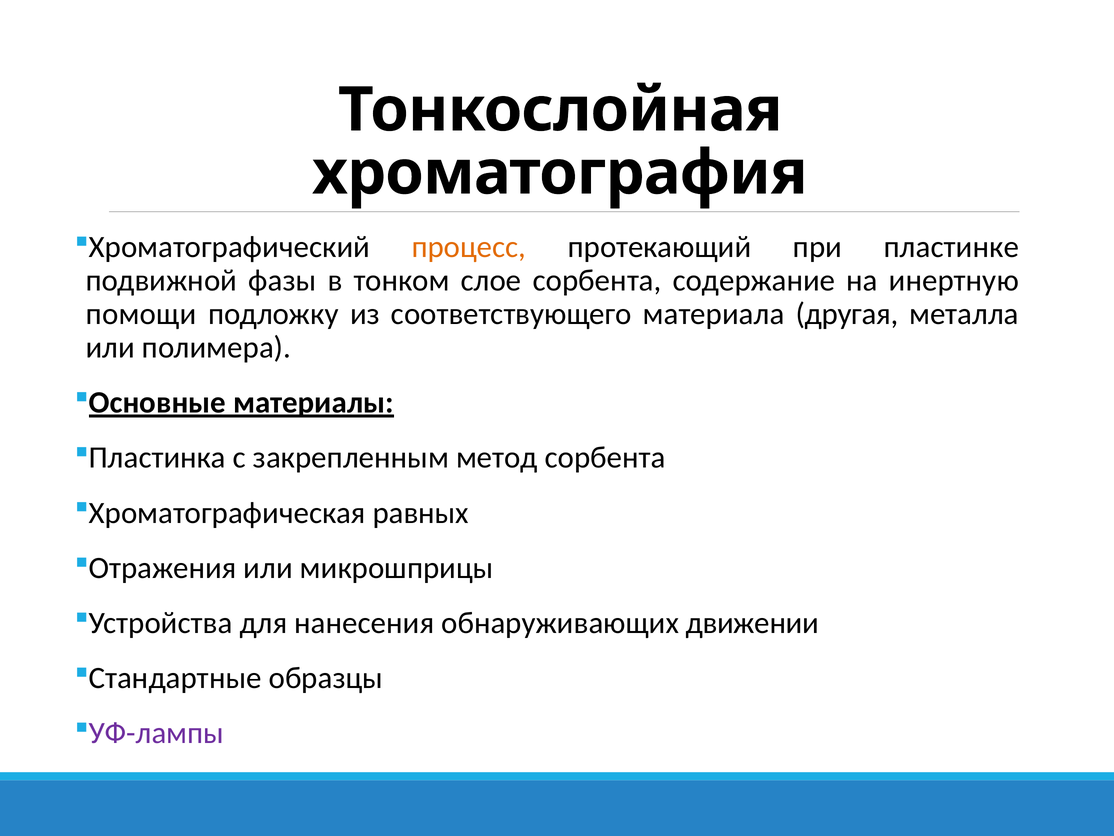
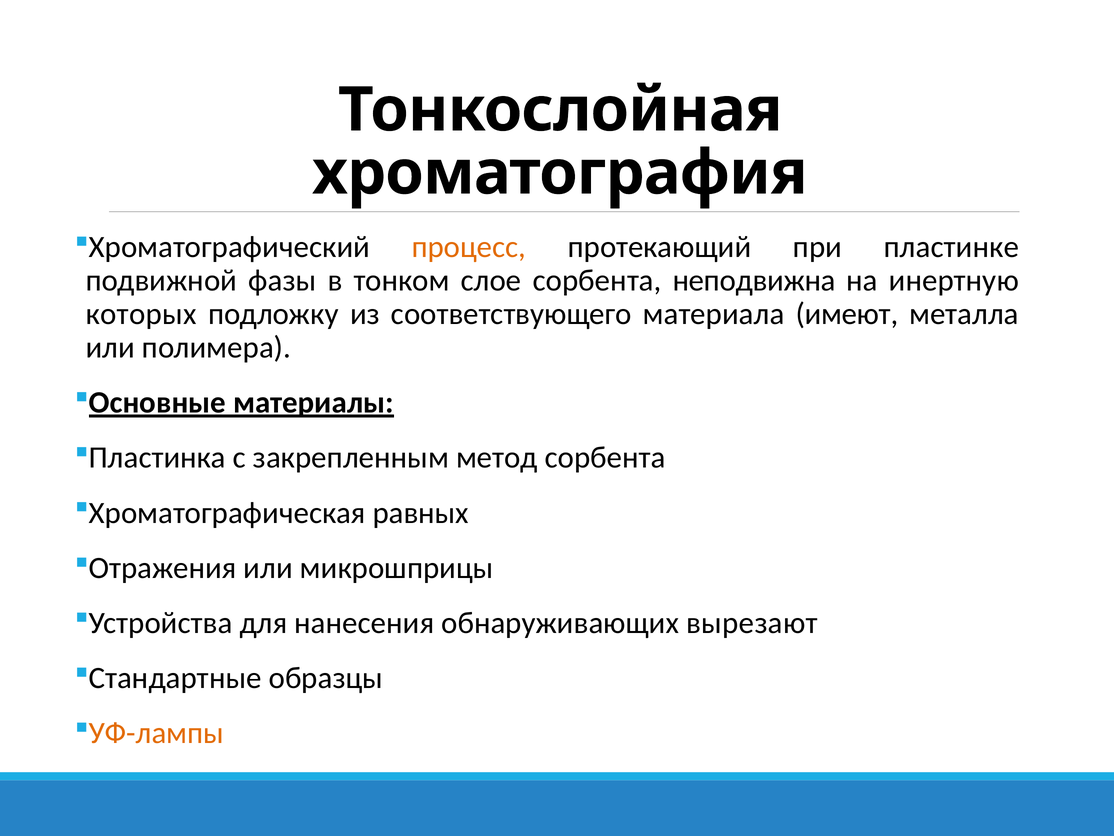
содержание: содержание -> неподвижна (754, 280)
помощи: помощи -> которых (141, 314)
другая: другая -> имеют (847, 314)
движении: движении -> вырезают (752, 623)
УФ-лампы colour: purple -> orange (156, 733)
